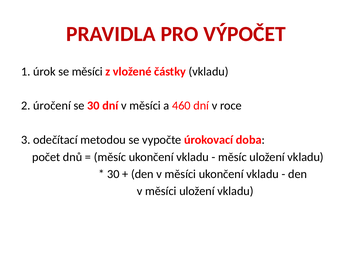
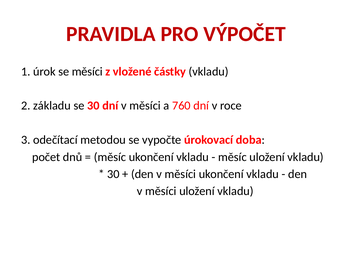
úročení: úročení -> základu (52, 106)
460: 460 -> 760 (181, 106)
